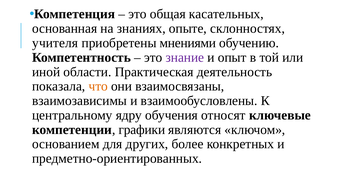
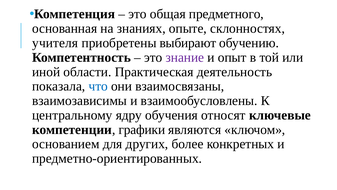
касательных: касательных -> предметного (226, 14)
мнениями: мнениями -> выбирают (188, 43)
что colour: orange -> blue (98, 86)
